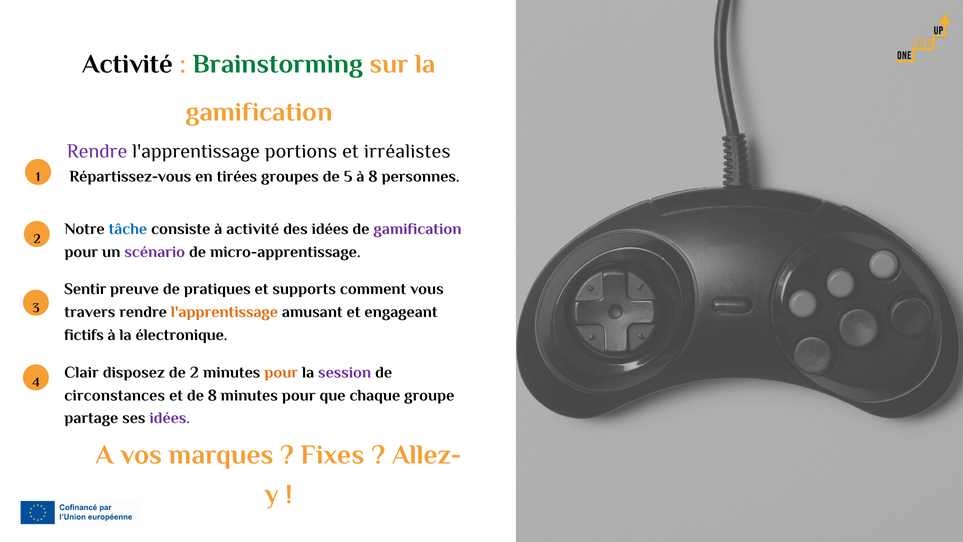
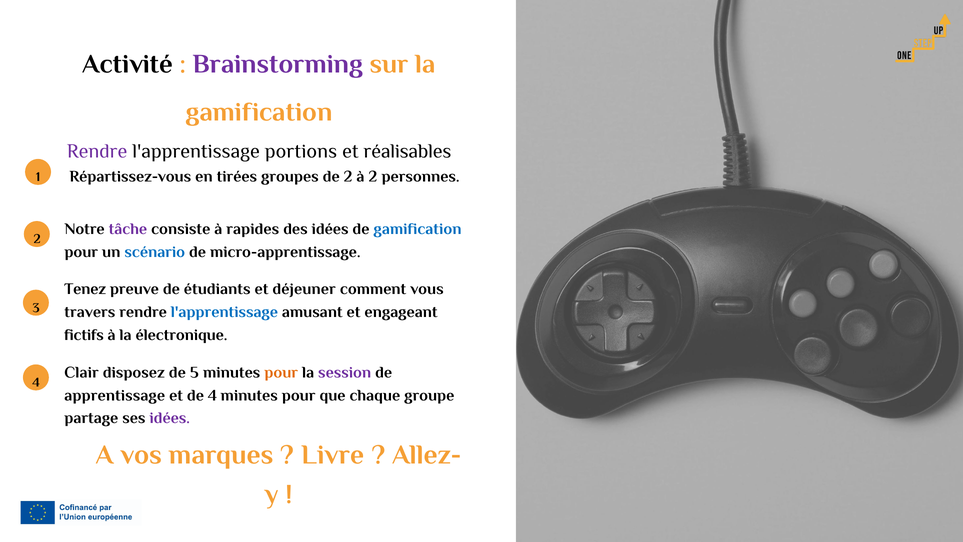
Brainstorming colour: green -> purple (278, 64)
irréalistes: irréalistes -> réalisables (407, 151)
de 5: 5 -> 2 (348, 176)
à 8: 8 -> 2 (373, 176)
tâche colour: blue -> purple (128, 229)
à activité: activité -> rapides (253, 229)
gamification colour: purple -> blue (418, 229)
scénario colour: purple -> blue (155, 252)
Sentir: Sentir -> Tenez (85, 289)
pratiques: pratiques -> étudiants (217, 289)
supports: supports -> déjeuner (304, 289)
l'apprentissage colour: orange -> blue (224, 312)
de 2: 2 -> 5 (194, 372)
circonstances: circonstances -> apprentissage (115, 395)
de 8: 8 -> 4 (212, 395)
Fixes: Fixes -> Livre (333, 454)
